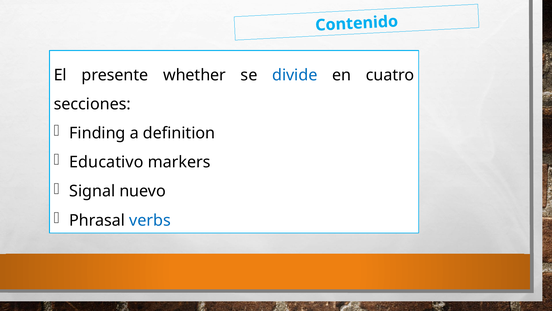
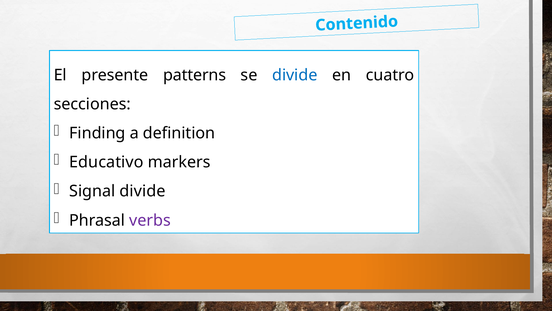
whether: whether -> patterns (195, 75)
Signal nuevo: nuevo -> divide (142, 191)
verbs colour: blue -> purple (150, 220)
